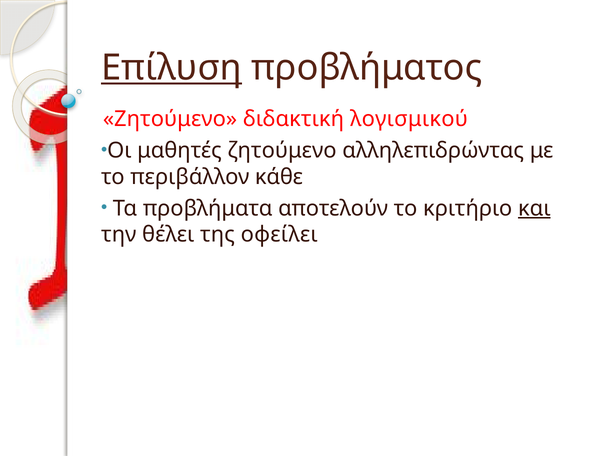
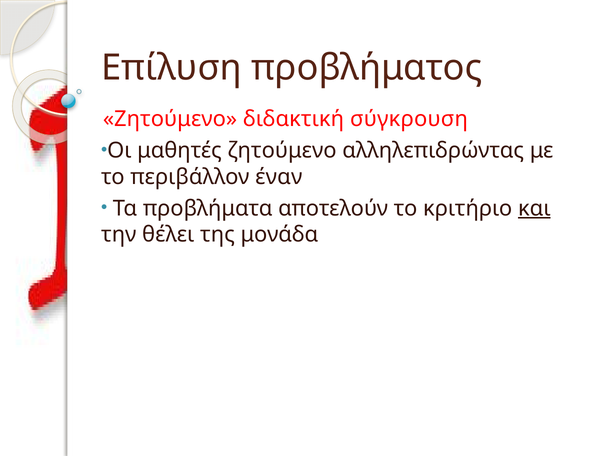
Επίλυση underline: present -> none (172, 68)
λογισμικού: λογισμικού -> σύγκρουση (409, 119)
κάθε: κάθε -> έναν (279, 177)
οφείλει: οφείλει -> μονάδα (279, 235)
